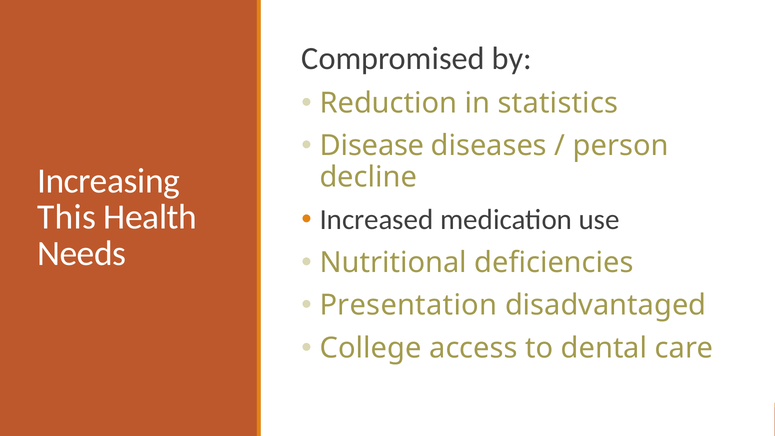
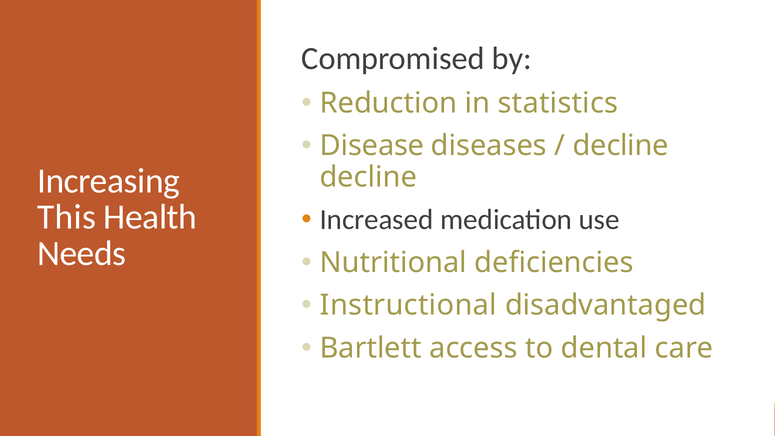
person: person -> decline (621, 146)
Presentation: Presentation -> Instructional (408, 305)
College: College -> Bartlett (371, 348)
